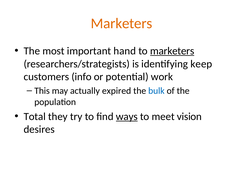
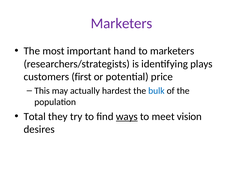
Marketers colour: orange -> purple (122, 24)
marketers underline: present -> none (172, 51)
keep: keep -> plays (201, 64)
info: info -> first (82, 77)
work: work -> price (162, 77)
expired: expired -> hardest (117, 91)
